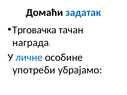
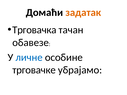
задатак colour: blue -> orange (83, 12)
награда: награда -> обавезе (31, 43)
употреби: употреби -> трговачке (34, 70)
